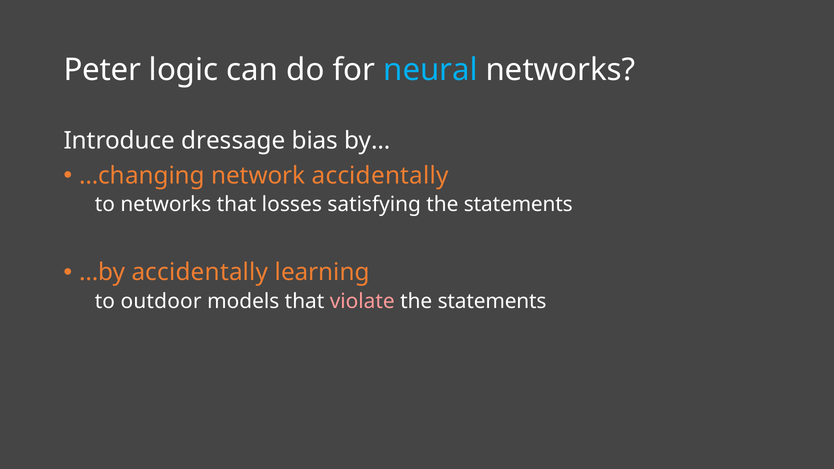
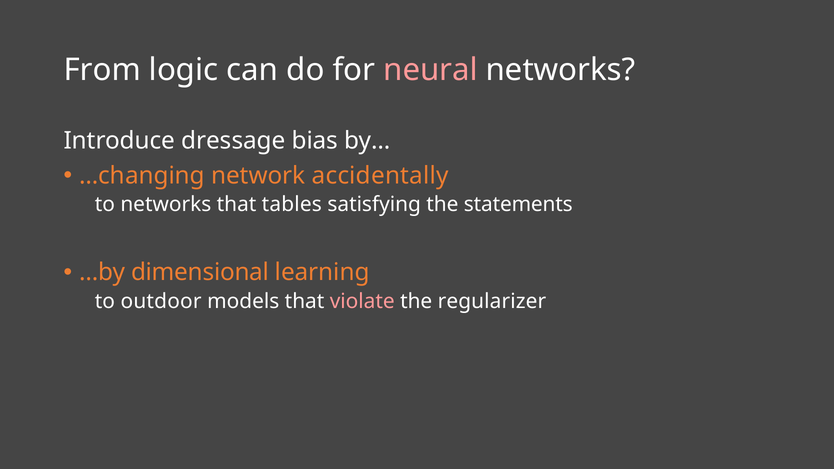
Peter: Peter -> From (102, 70)
neural colour: light blue -> pink (430, 70)
losses: losses -> tables (292, 205)
…by accidentally: accidentally -> dimensional (200, 273)
statements: statements -> regularizer (492, 301)
